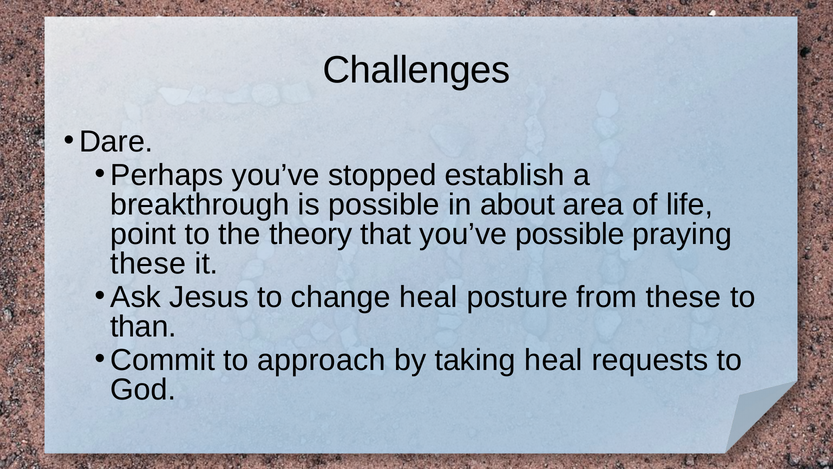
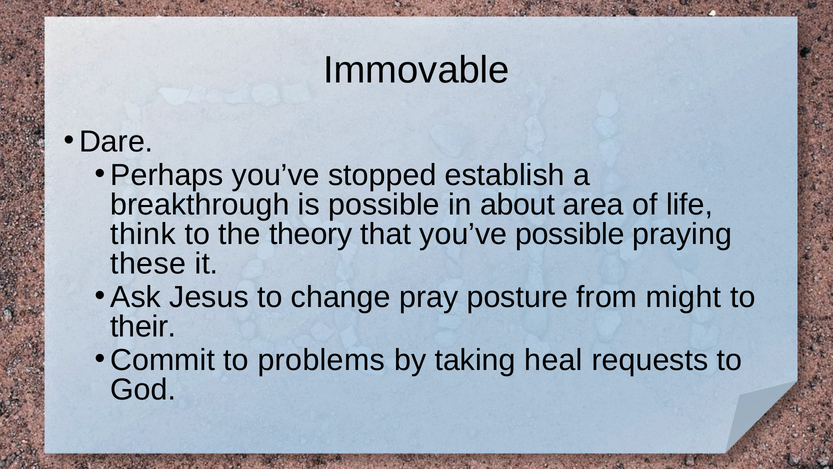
Challenges: Challenges -> Immovable (416, 70)
point: point -> think (143, 234)
change heal: heal -> pray (429, 297)
from these: these -> might (684, 297)
than: than -> their (143, 326)
approach: approach -> problems (321, 360)
